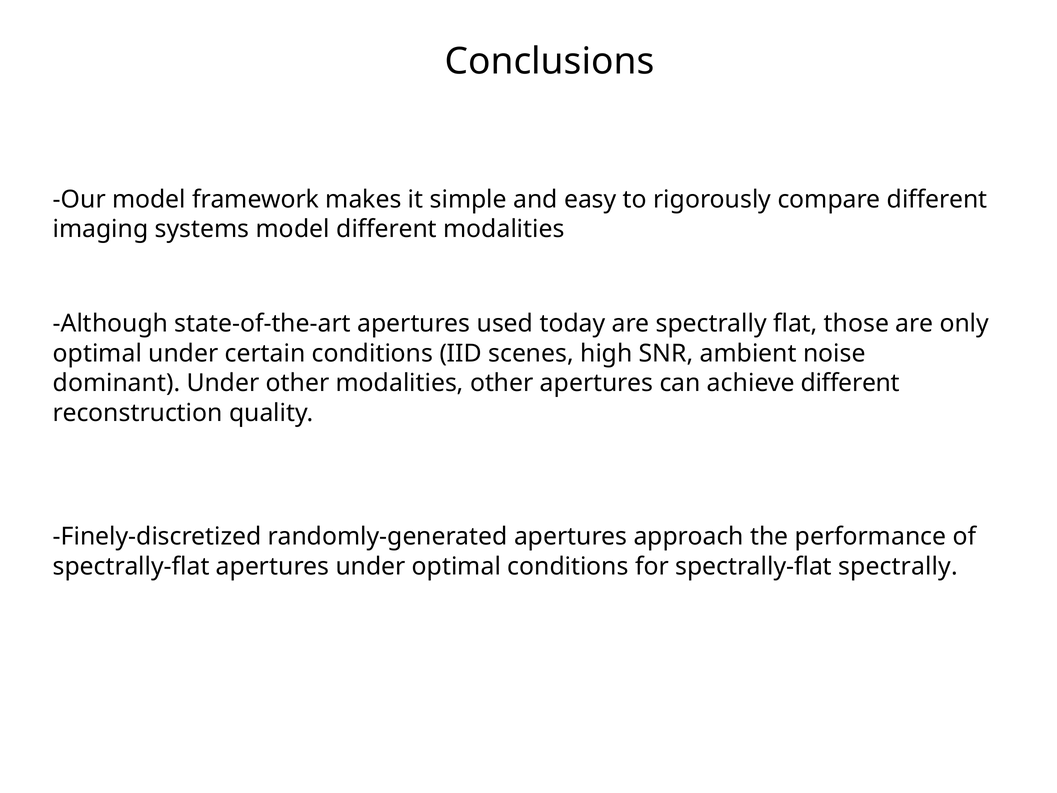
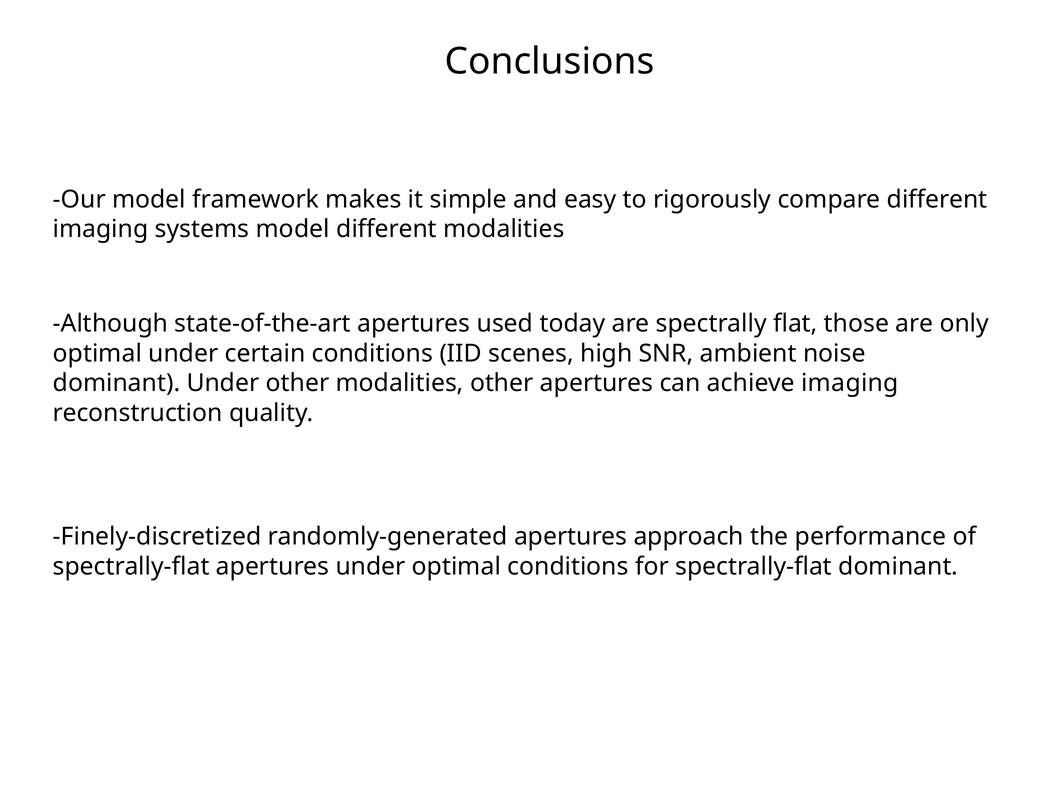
achieve different: different -> imaging (850, 383)
spectrally-flat spectrally: spectrally -> dominant (898, 566)
